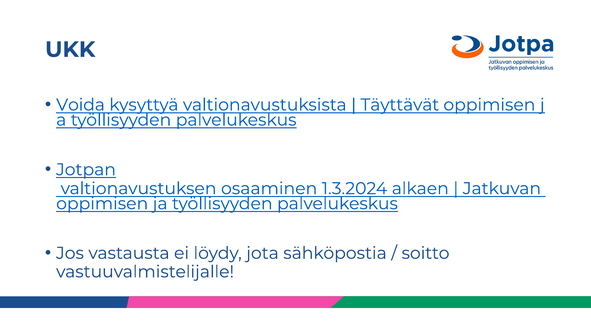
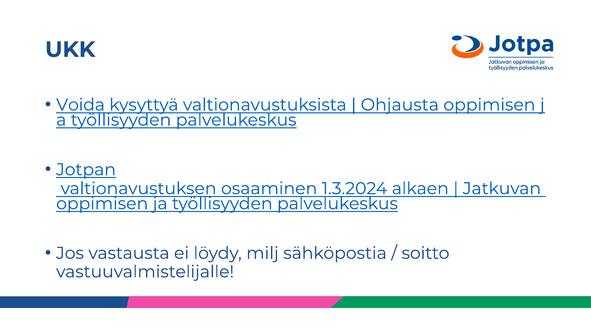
Täyttävät: Täyttävät -> Ohjausta (400, 105)
jota: jota -> milj (262, 253)
